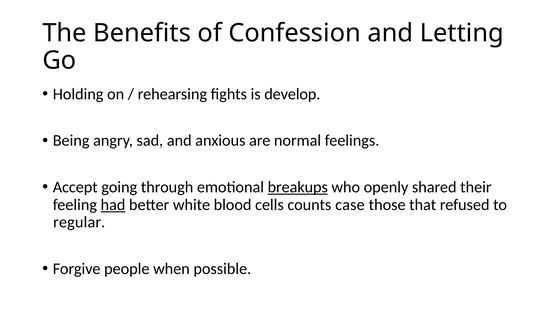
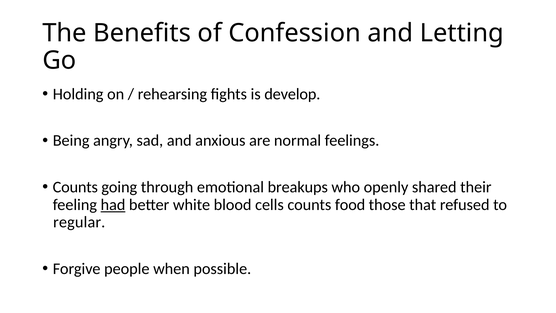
Accept: Accept -> Counts (75, 187)
breakups underline: present -> none (298, 187)
case: case -> food (350, 205)
